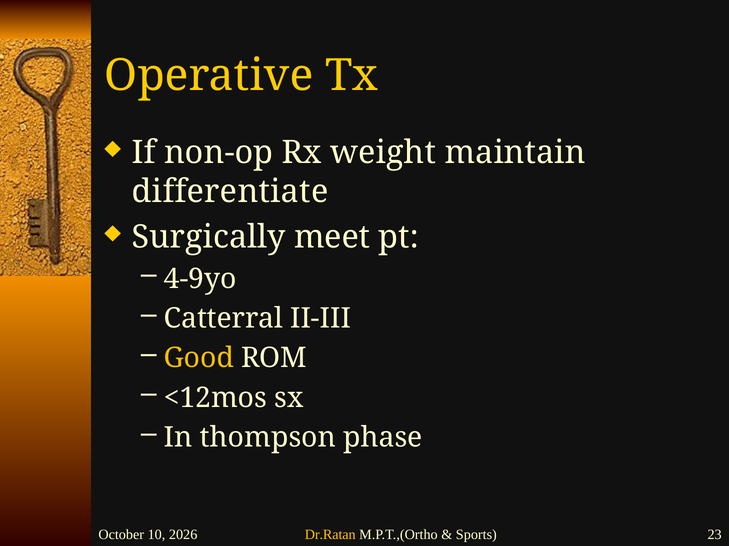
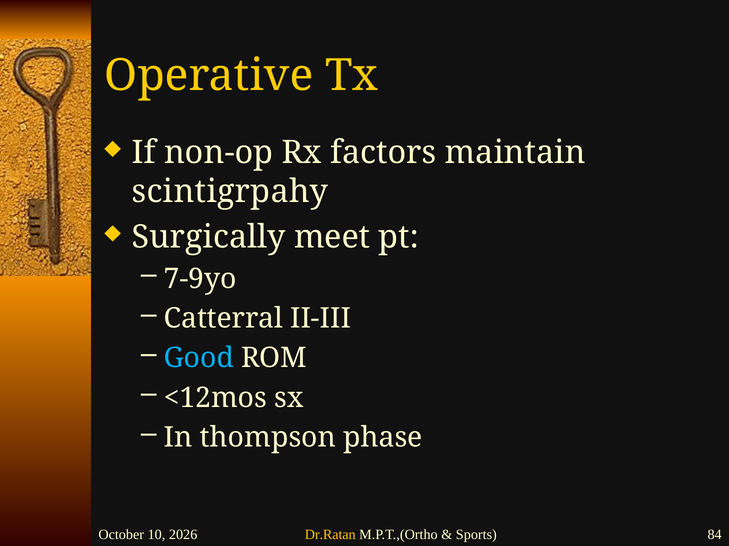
weight: weight -> factors (383, 153)
differentiate: differentiate -> scintigrpahy (230, 192)
4-9yo: 4-9yo -> 7-9yo (200, 279)
Good colour: yellow -> light blue (199, 359)
23: 23 -> 84 (715, 536)
